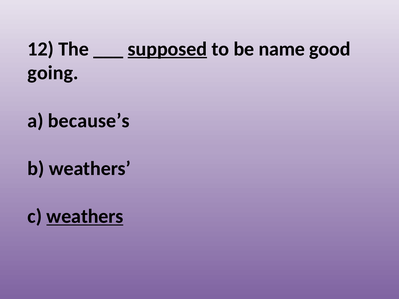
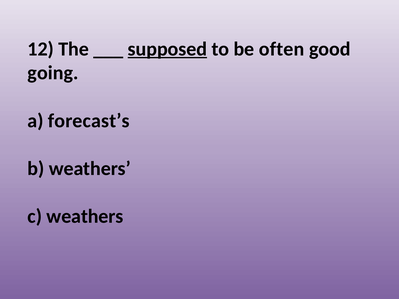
name: name -> often (282, 49)
because’s: because’s -> forecast’s (89, 121)
weathers underline: present -> none (85, 217)
